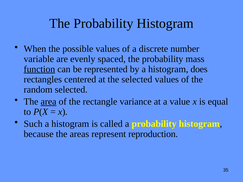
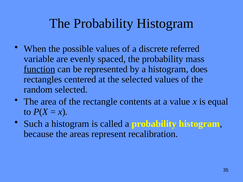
number: number -> referred (185, 49)
area underline: present -> none (49, 102)
variance: variance -> contents (136, 102)
reproduction: reproduction -> recalibration (153, 134)
